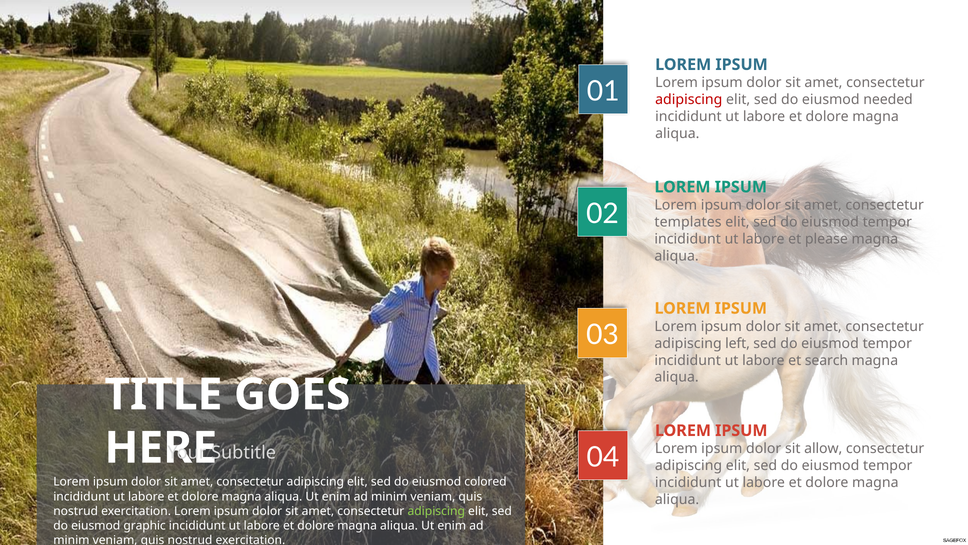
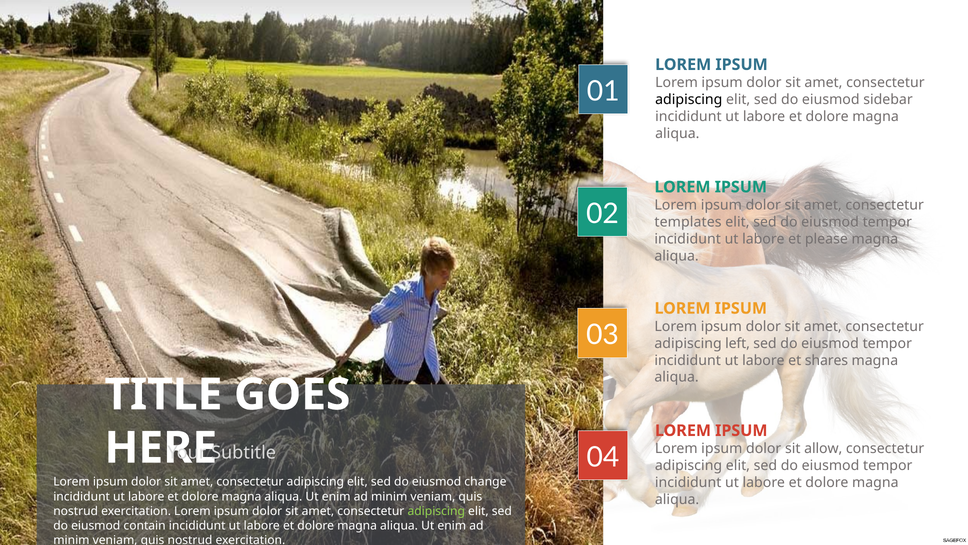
adipiscing colour: red -> black (689, 99)
needed: needed -> sidebar (888, 99)
search: search -> shares (826, 360)
colored: colored -> change (485, 482)
graphic: graphic -> contain (145, 525)
